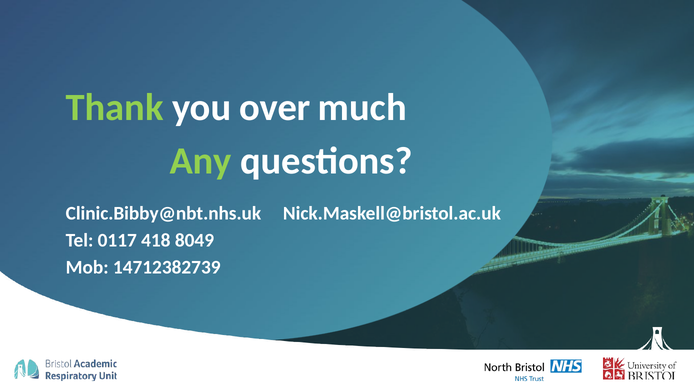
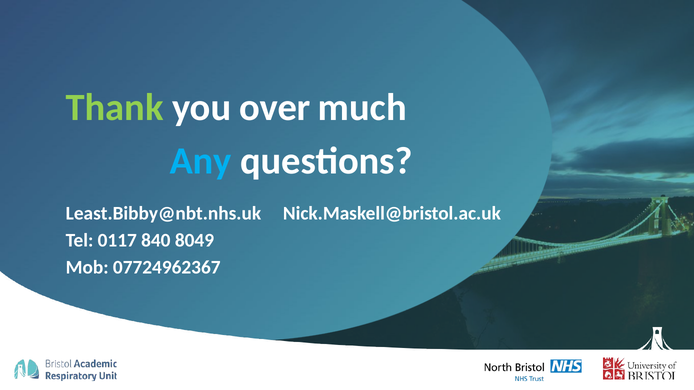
Any colour: light green -> light blue (201, 161)
Clinic.Bibby@nbt.nhs.uk: Clinic.Bibby@nbt.nhs.uk -> Least.Bibby@nbt.nhs.uk (163, 213)
418: 418 -> 840 (156, 240)
14712382739: 14712382739 -> 07724962367 (167, 267)
